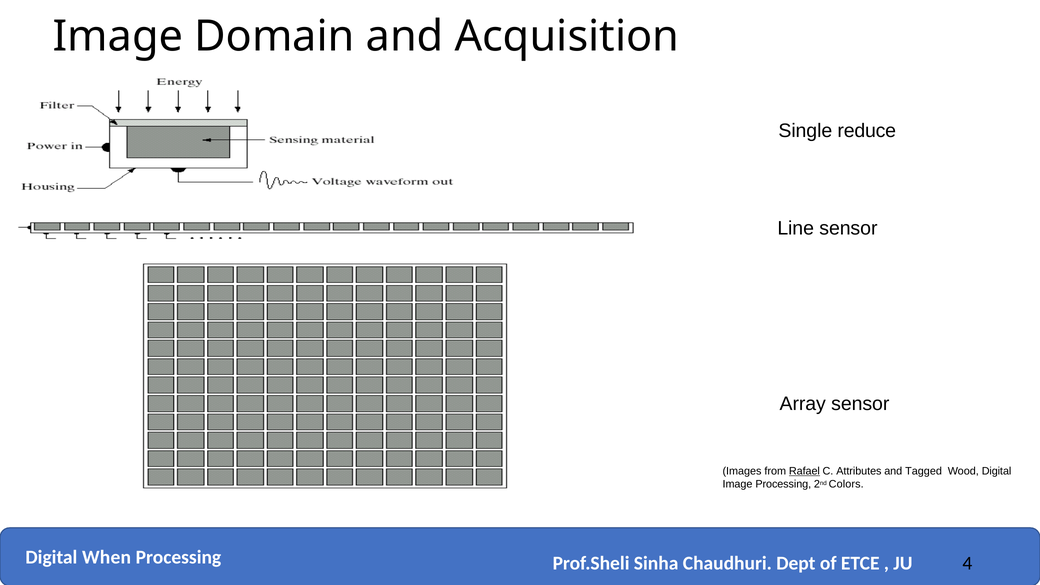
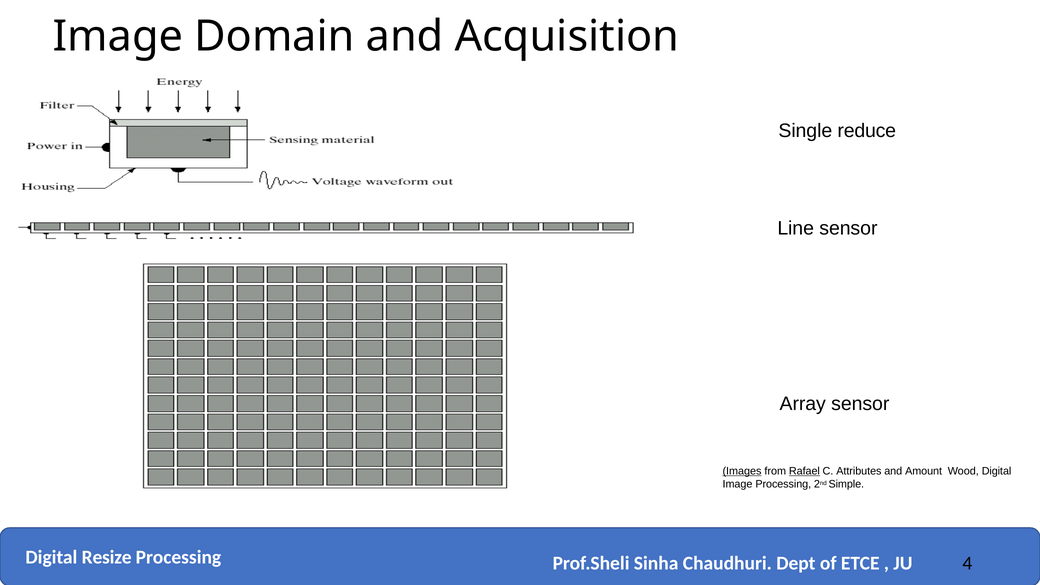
Images underline: none -> present (742, 471)
Tagged: Tagged -> Amount (924, 471)
Colors: Colors -> Simple (846, 484)
When: When -> Resize (107, 557)
